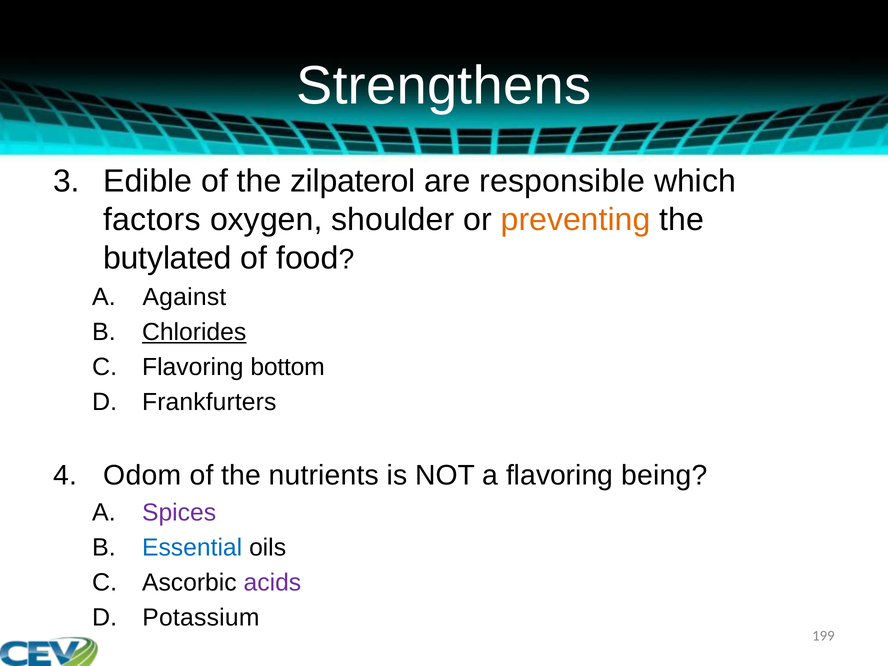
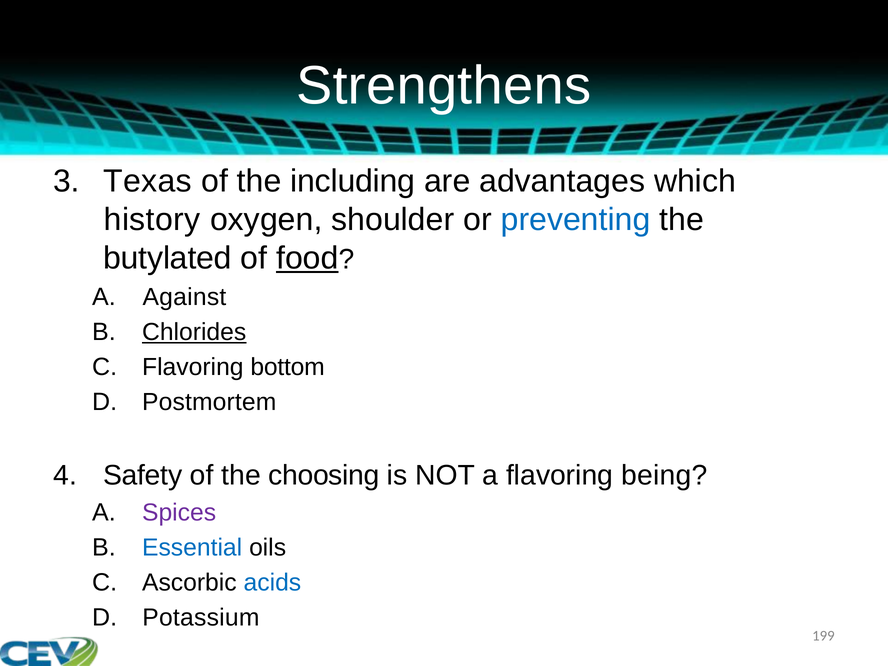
Edible: Edible -> Texas (148, 181)
zilpaterol: zilpaterol -> including (353, 181)
responsible: responsible -> advantages (562, 181)
factors: factors -> history (152, 220)
preventing colour: orange -> blue (576, 220)
food underline: none -> present (307, 258)
Frankfurters: Frankfurters -> Postmortem (209, 402)
Odom: Odom -> Safety (143, 476)
nutrients: nutrients -> choosing (324, 476)
acids colour: purple -> blue (272, 583)
